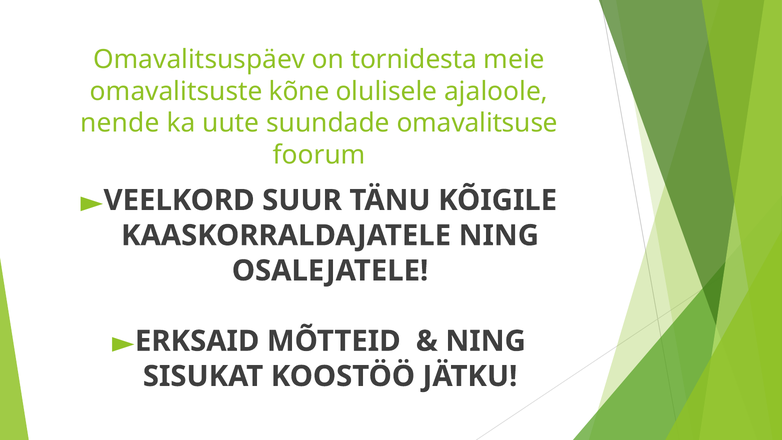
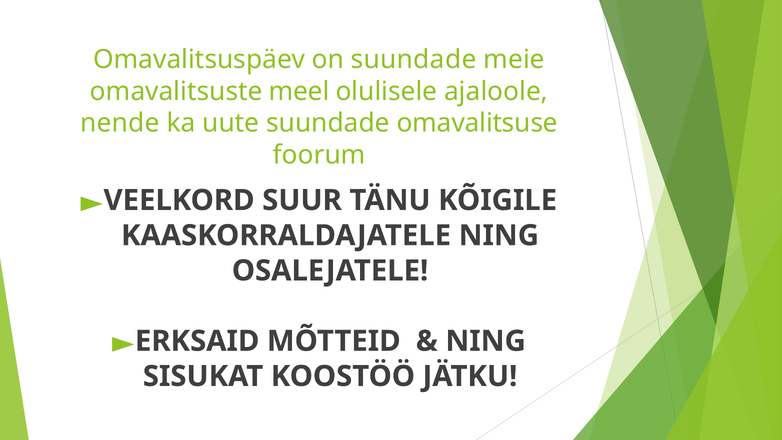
on tornidesta: tornidesta -> suundade (414, 60)
kõne: kõne -> meel (299, 91)
